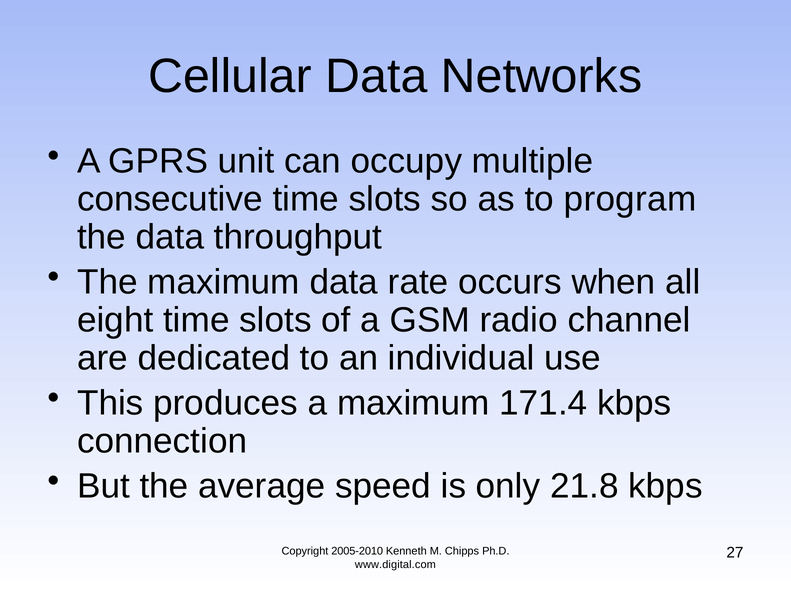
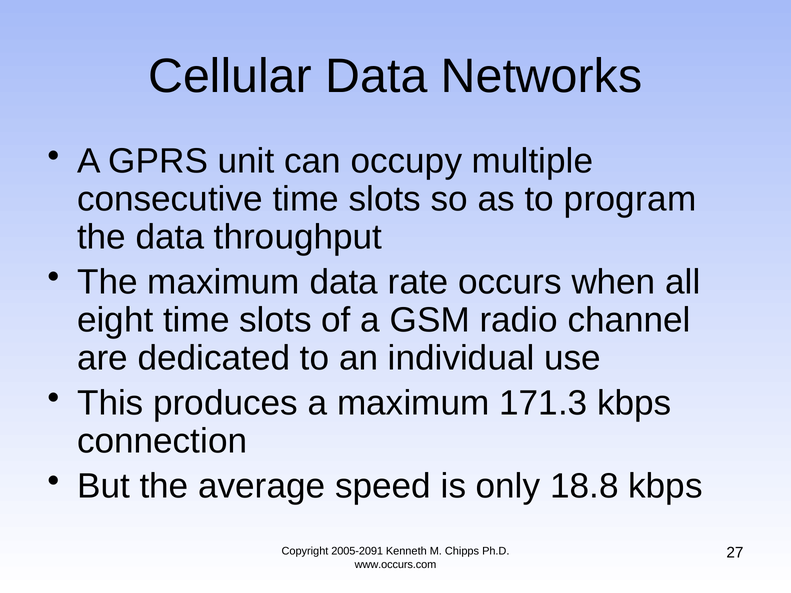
171.4: 171.4 -> 171.3 (543, 403)
21.8: 21.8 -> 18.8 (584, 486)
2005-2010: 2005-2010 -> 2005-2091 (357, 552)
www.digital.com: www.digital.com -> www.occurs.com (396, 565)
